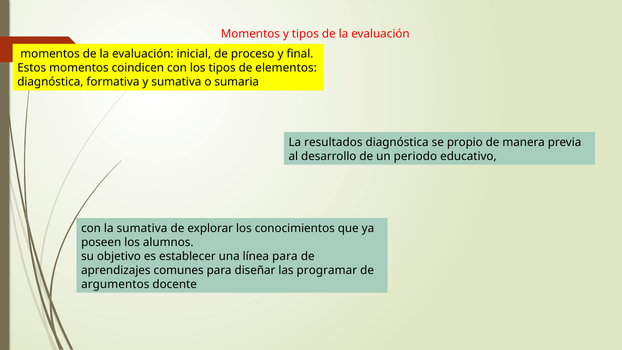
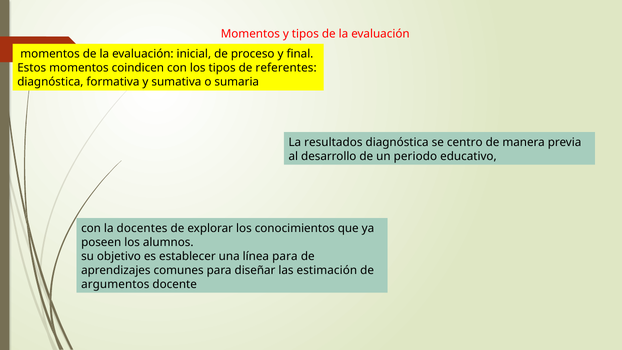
elementos: elementos -> referentes (286, 68)
propio: propio -> centro (465, 142)
la sumativa: sumativa -> docentes (142, 228)
programar: programar -> estimación (327, 270)
